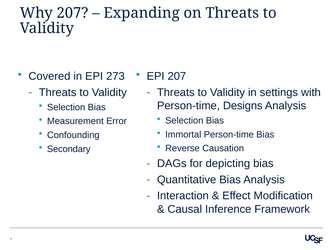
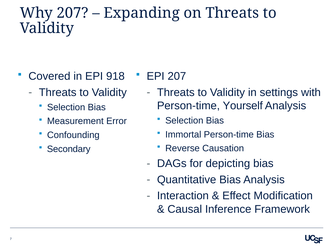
273: 273 -> 918 (115, 76)
Designs: Designs -> Yourself (243, 106)
